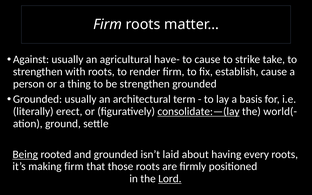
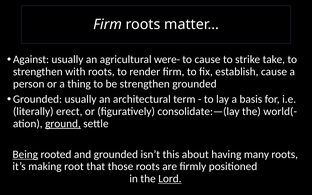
have-: have- -> were- (167, 59)
consolidate:—(lay underline: present -> none (199, 111)
ground underline: none -> present (63, 124)
laid: laid -> this (171, 154)
every: every -> many (256, 154)
making firm: firm -> root (74, 167)
